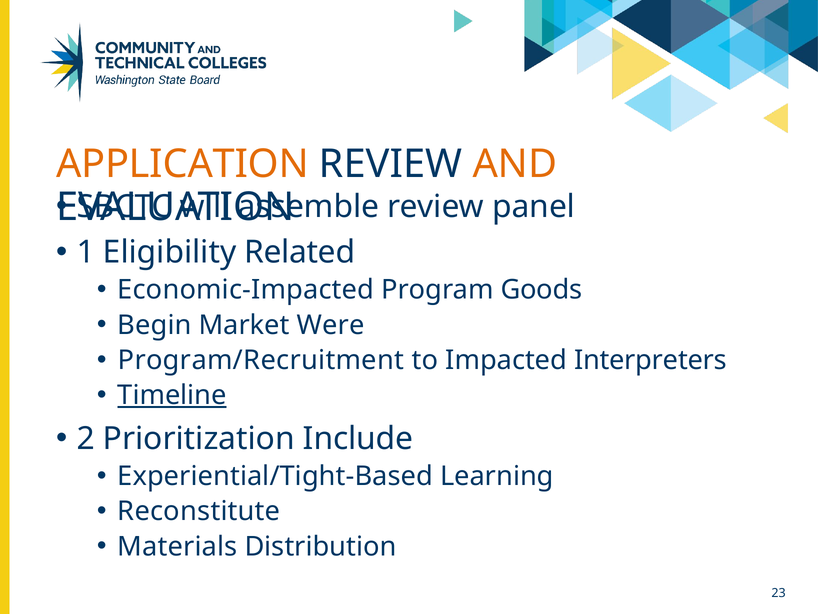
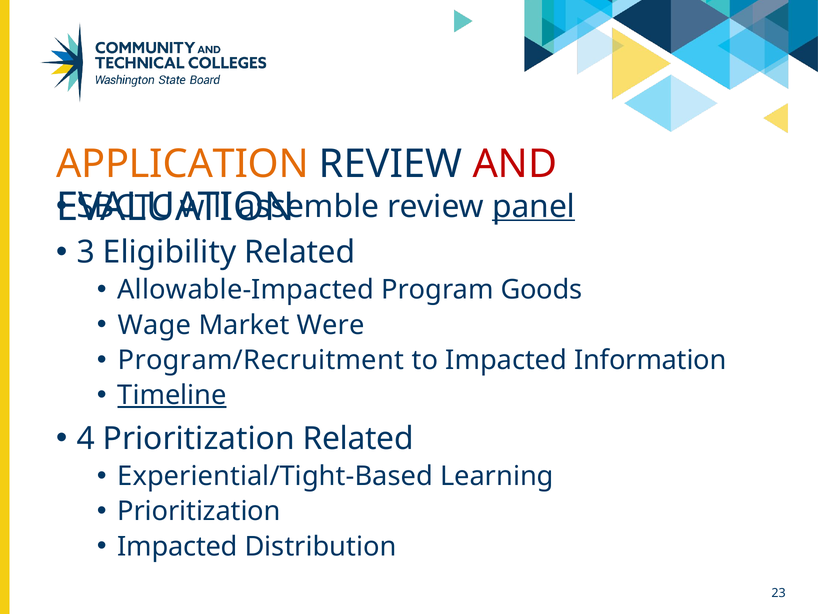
AND colour: orange -> red (515, 164)
panel underline: none -> present (534, 206)
1: 1 -> 3 (86, 252)
Economic-Impacted: Economic-Impacted -> Allowable-Impacted (246, 290)
Begin: Begin -> Wage (154, 325)
Interpreters: Interpreters -> Information (650, 360)
2: 2 -> 4 (86, 438)
Prioritization Include: Include -> Related (358, 438)
Reconstitute: Reconstitute -> Prioritization (199, 511)
Materials: Materials -> Impacted (178, 546)
